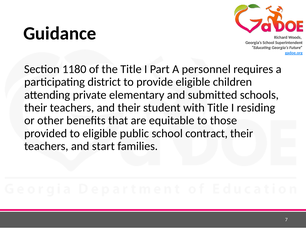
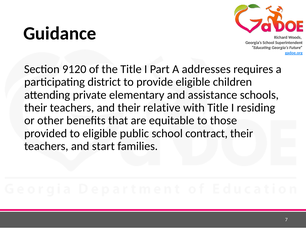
1180: 1180 -> 9120 (74, 69)
personnel: personnel -> addresses (206, 69)
submitted: submitted -> assistance (213, 95)
student: student -> relative (162, 107)
